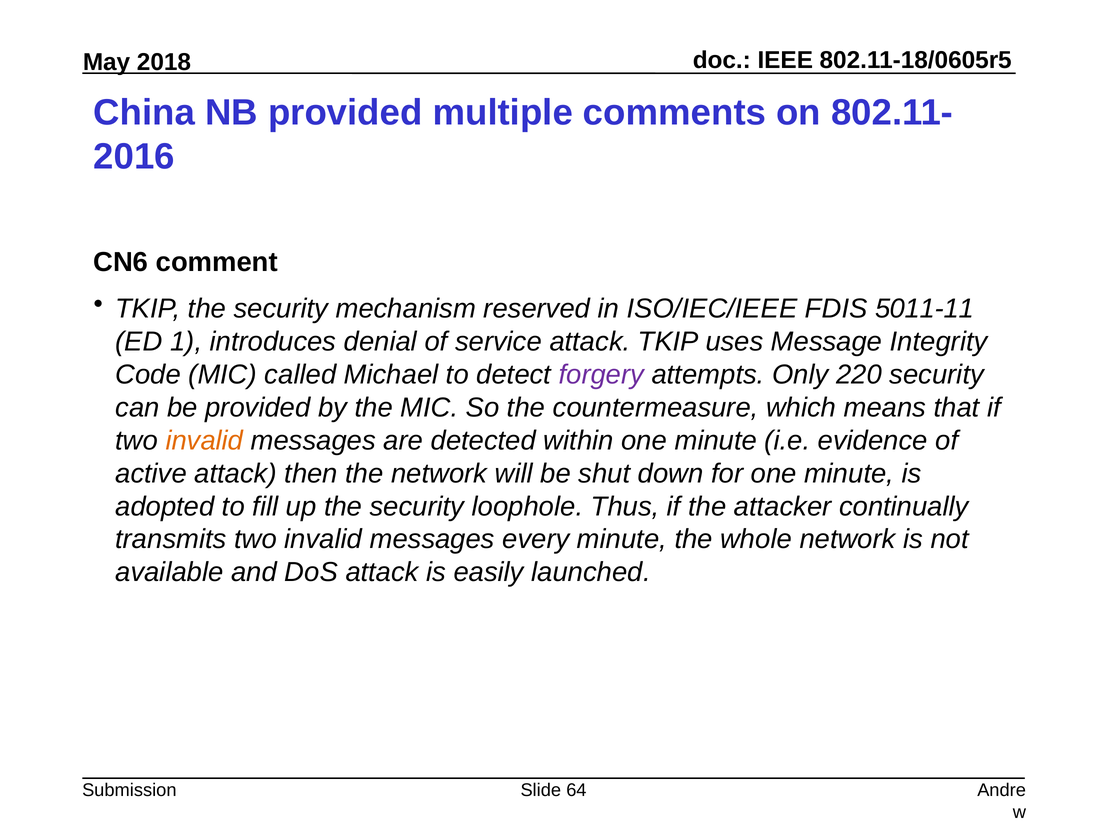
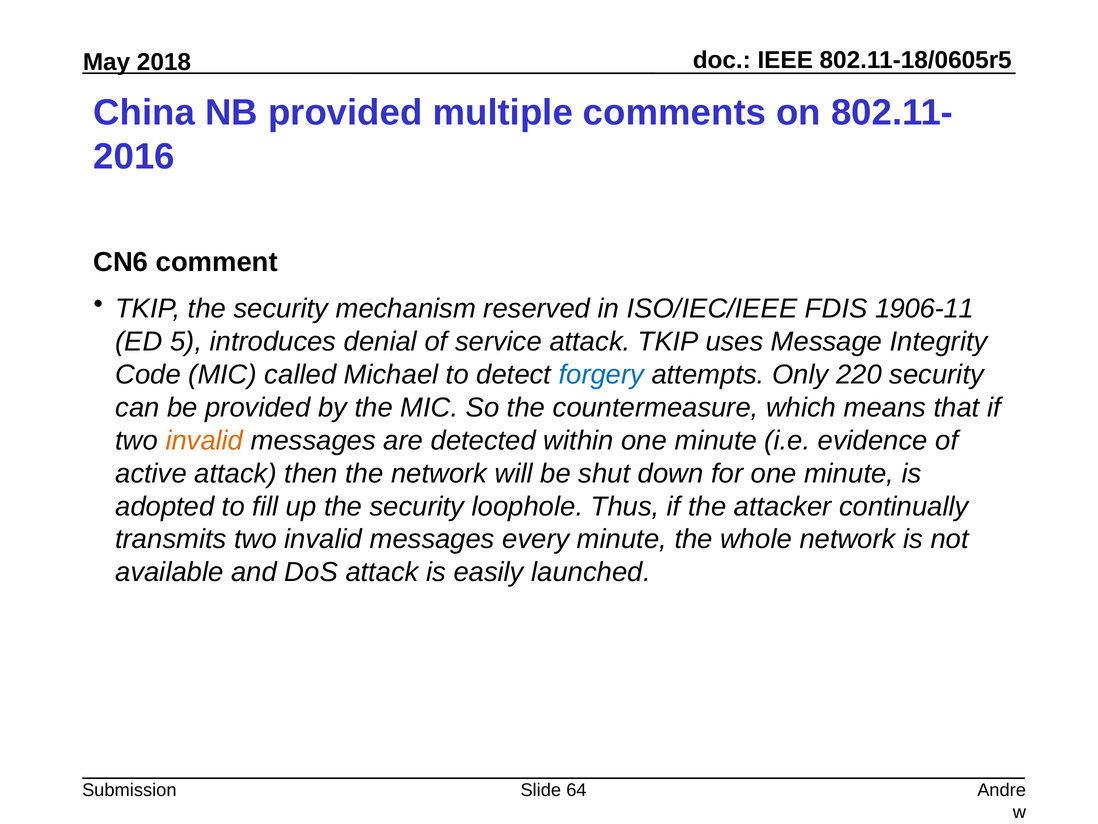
5011-11: 5011-11 -> 1906-11 (925, 308)
1: 1 -> 5 (186, 341)
forgery colour: purple -> blue (601, 374)
